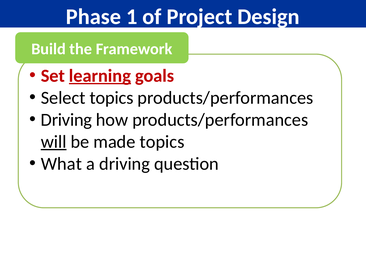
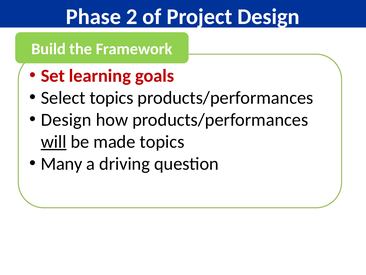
1: 1 -> 2 (132, 17)
learning underline: present -> none (100, 76)
Driving: Driving -> Design (66, 120)
What: What -> Many (62, 163)
